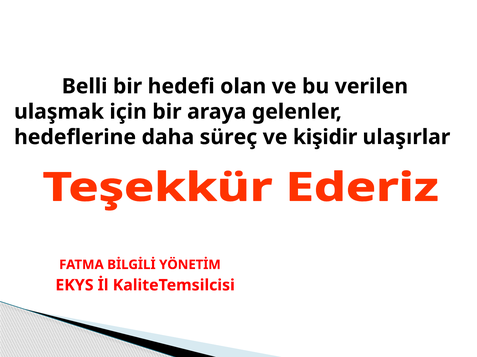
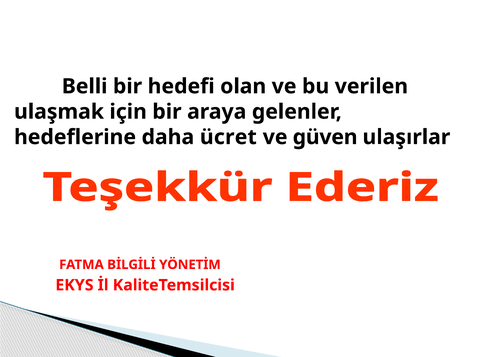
süreç: süreç -> ücret (228, 137)
kişidir: kişidir -> güven (325, 137)
